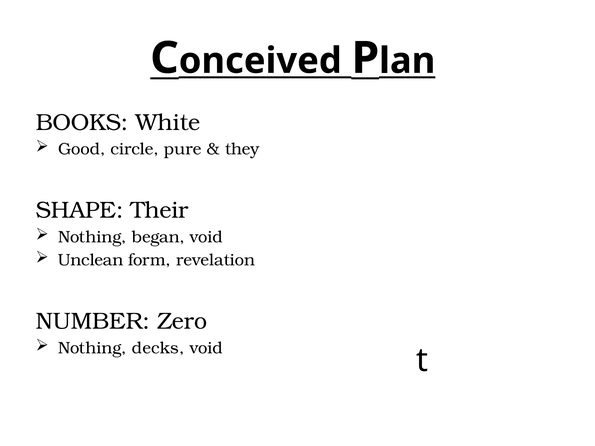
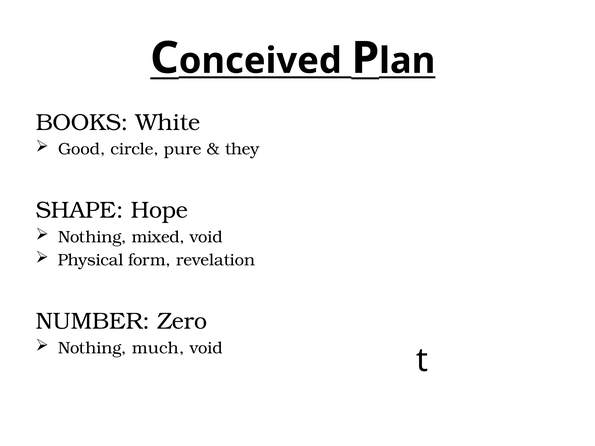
Their: Their -> Hope (159, 210)
began: began -> mixed (158, 237)
Unclean: Unclean -> Physical (91, 260)
decks: decks -> much (158, 348)
